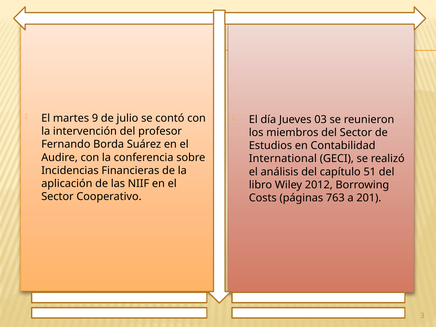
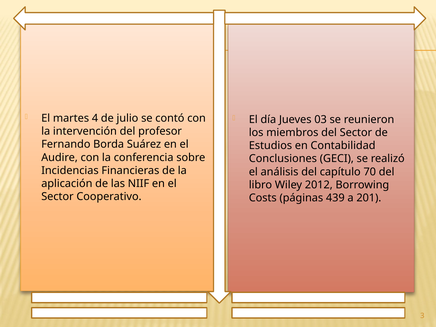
9: 9 -> 4 (95, 118)
International: International -> Conclusiones (283, 159)
51: 51 -> 70 (370, 172)
763: 763 -> 439 (335, 198)
